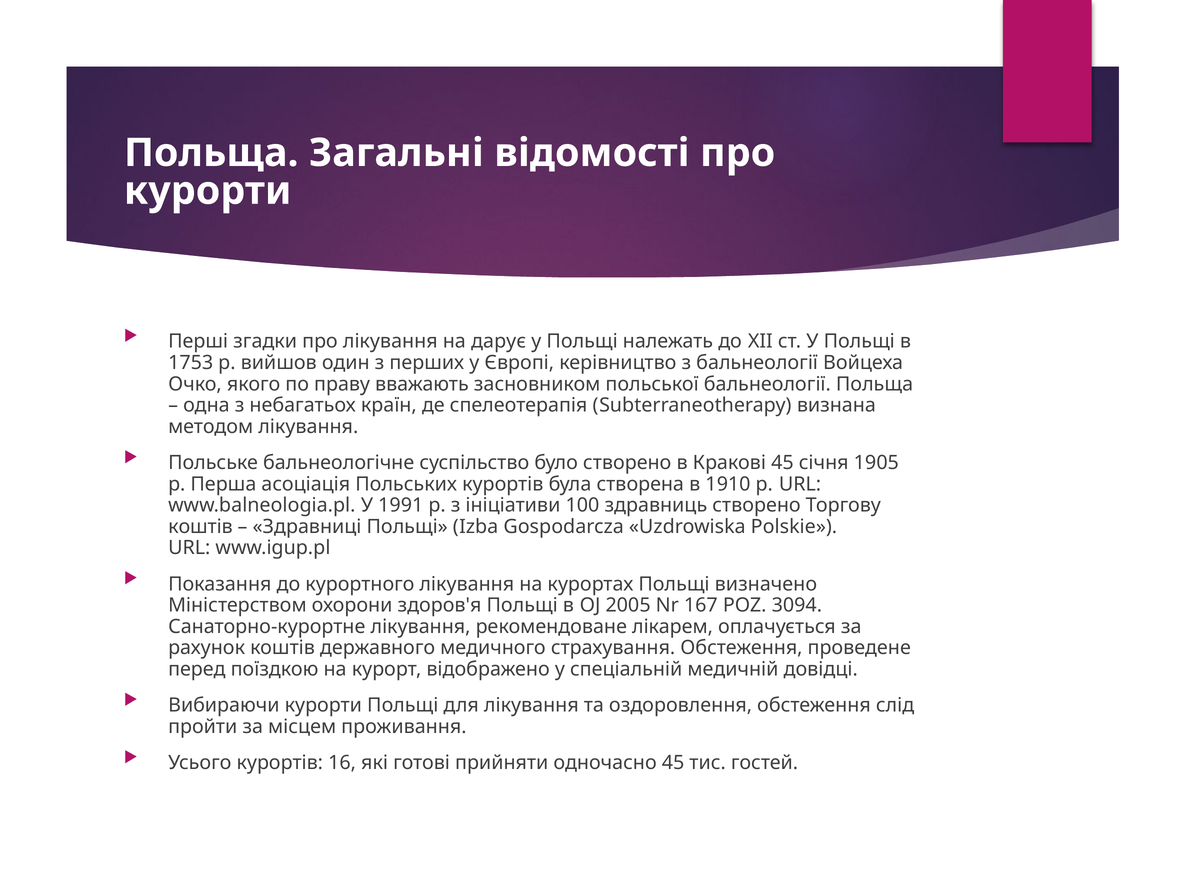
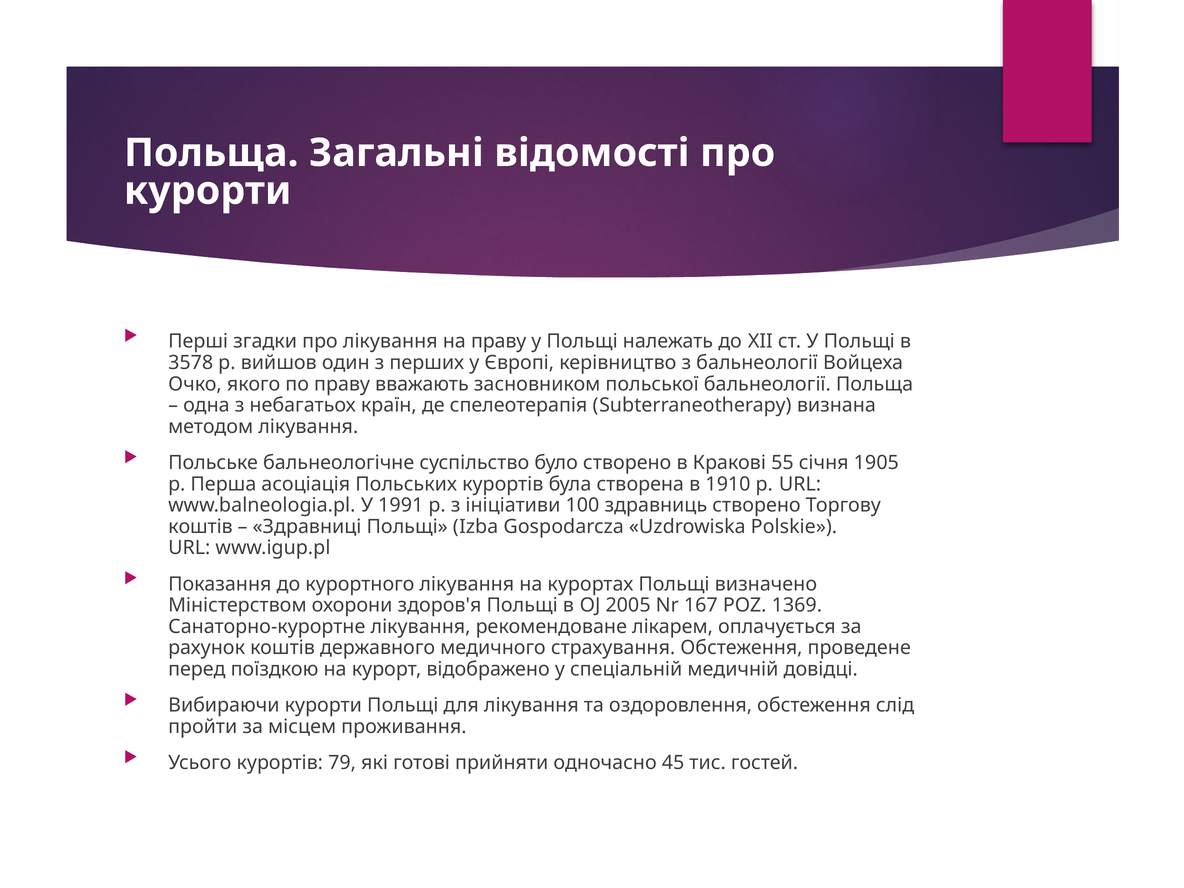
на дарує: дарує -> праву (499, 341)
1753: 1753 -> 3578 (191, 363)
Кракові 45: 45 -> 55 (782, 463)
3094: 3094 -> 1369 (797, 605)
16: 16 -> 79 (342, 763)
